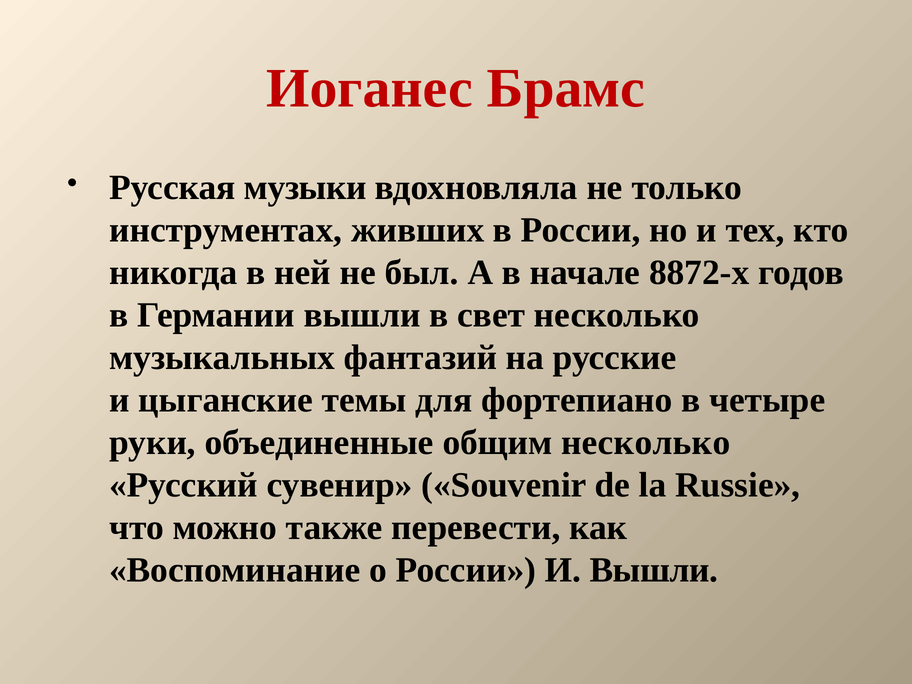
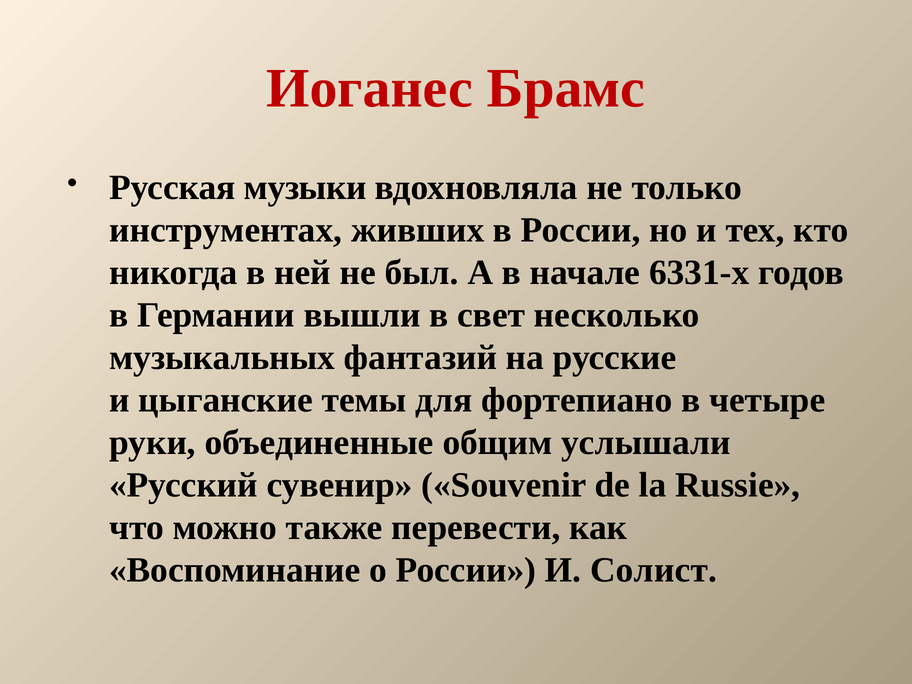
8872-х: 8872-х -> 6331-х (699, 273)
общим несколько: несколько -> услышали (646, 443)
И Вышли: Вышли -> Солист (654, 570)
